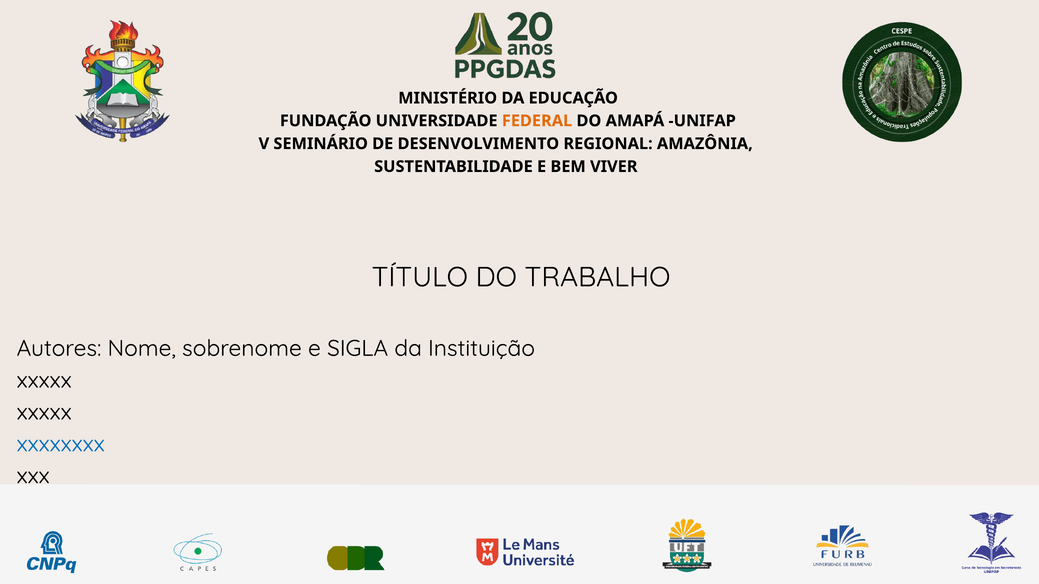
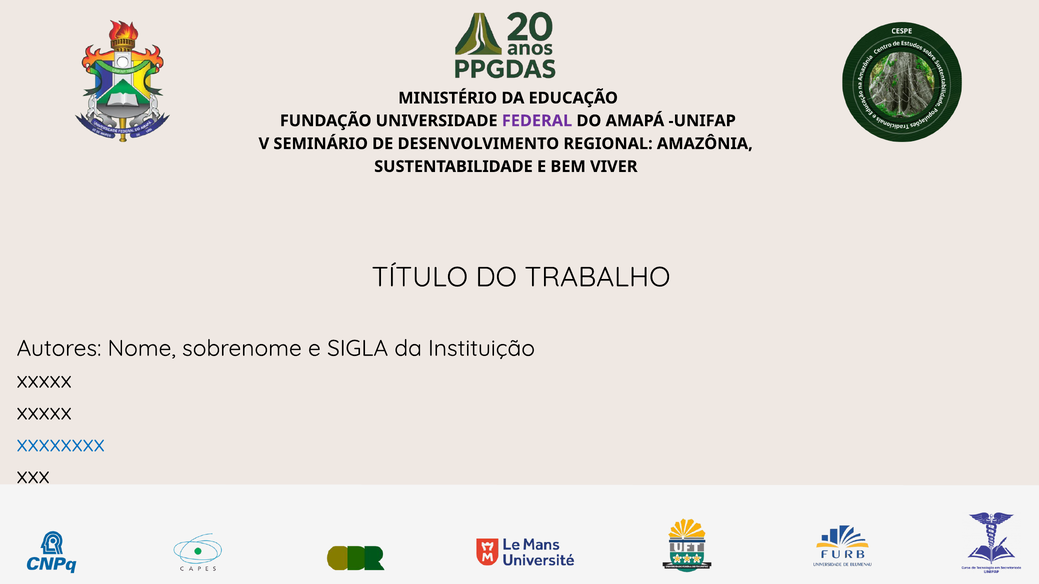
FEDERAL colour: orange -> purple (537, 121)
